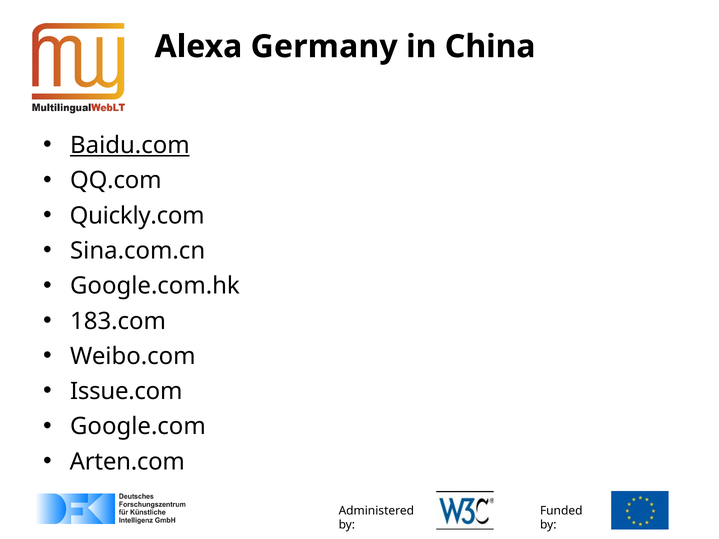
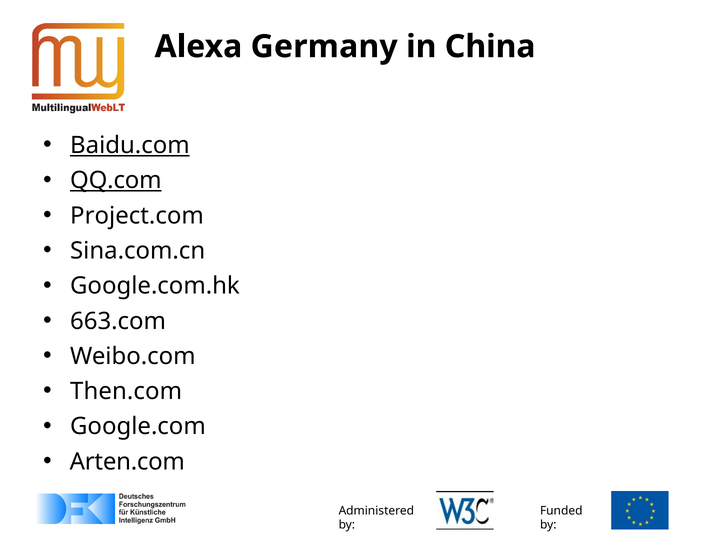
QQ.com underline: none -> present (116, 181)
Quickly.com: Quickly.com -> Project.com (137, 216)
183.com: 183.com -> 663.com (118, 321)
Issue.com: Issue.com -> Then.com (126, 392)
